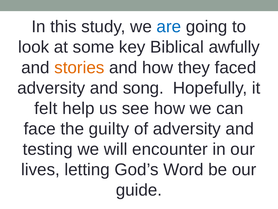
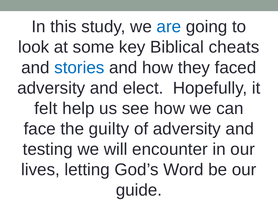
awfully: awfully -> cheats (234, 47)
stories colour: orange -> blue (79, 67)
song: song -> elect (143, 88)
